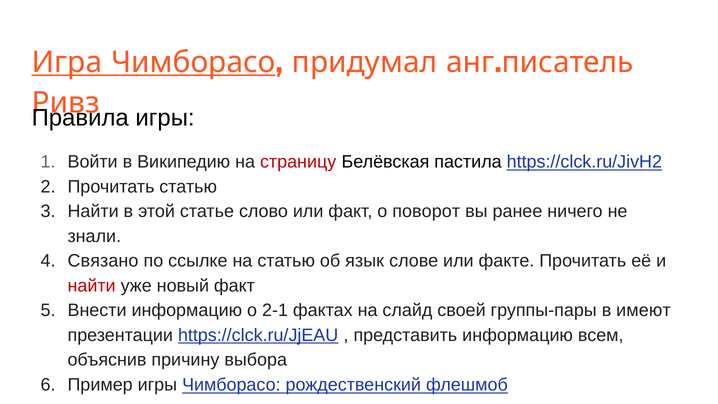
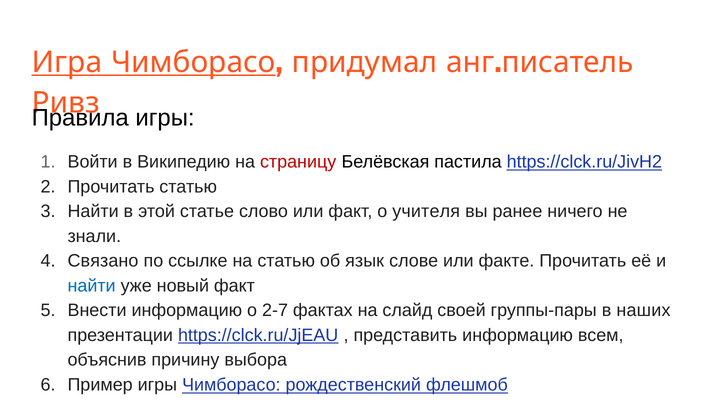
поворот: поворот -> учителя (426, 211)
найти colour: red -> blue (92, 286)
2-1: 2-1 -> 2-7 (275, 310)
имеют: имеют -> наших (643, 310)
